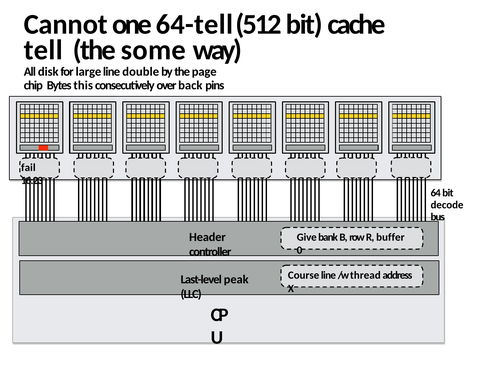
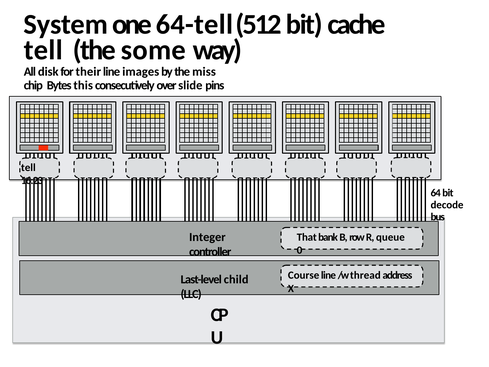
Cannot: Cannot -> System (66, 24)
large: large -> their (88, 72)
double: double -> images (141, 72)
page: page -> miss (204, 72)
back: back -> slide (190, 85)
fail: fail -> tell (28, 168)
Header: Header -> Integer (207, 237)
Give: Give -> That (307, 237)
buffer: buffer -> queue (390, 237)
peak: peak -> child (236, 279)
